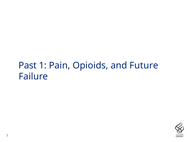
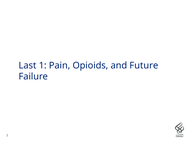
Past: Past -> Last (28, 65)
